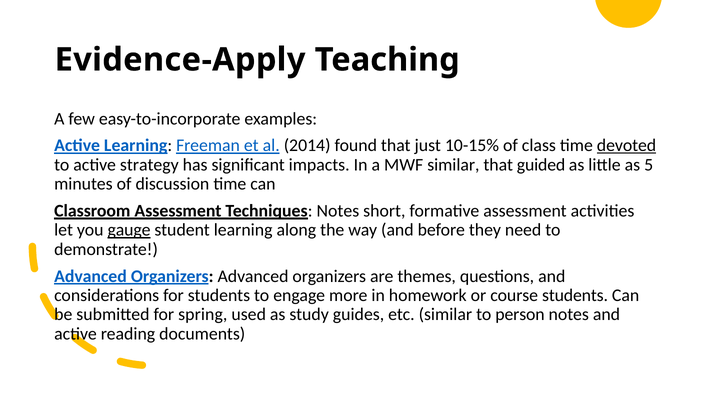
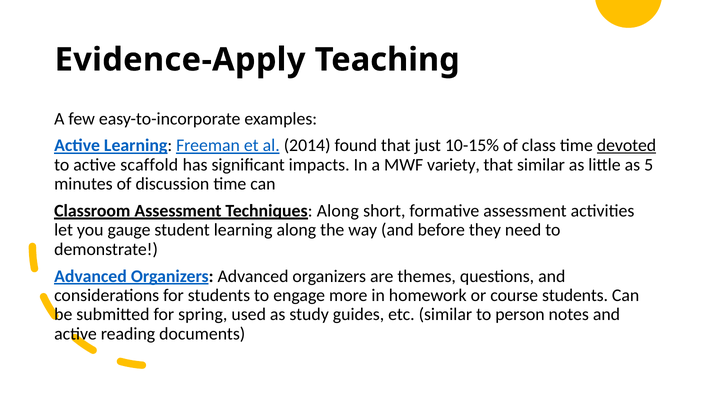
strategy: strategy -> scaffold (149, 165)
MWF similar: similar -> variety (453, 165)
that guided: guided -> similar (541, 165)
Techniques Notes: Notes -> Along (338, 211)
gauge underline: present -> none (129, 230)
